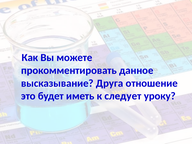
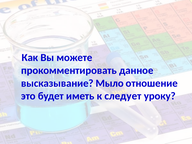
Друга: Друга -> Мыло (110, 83)
